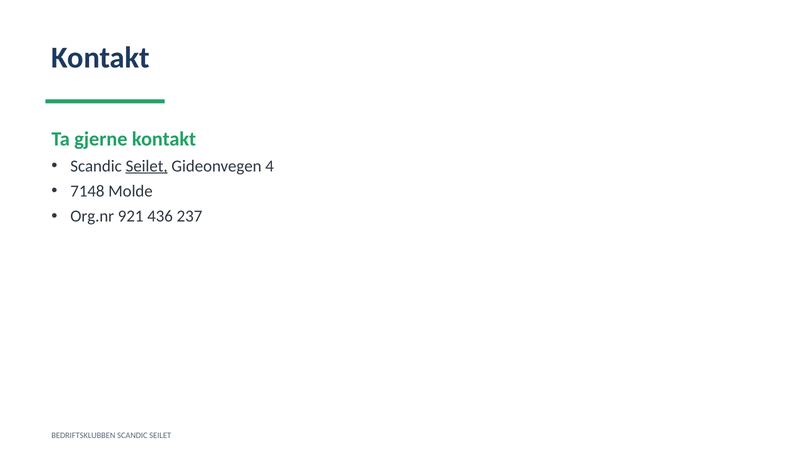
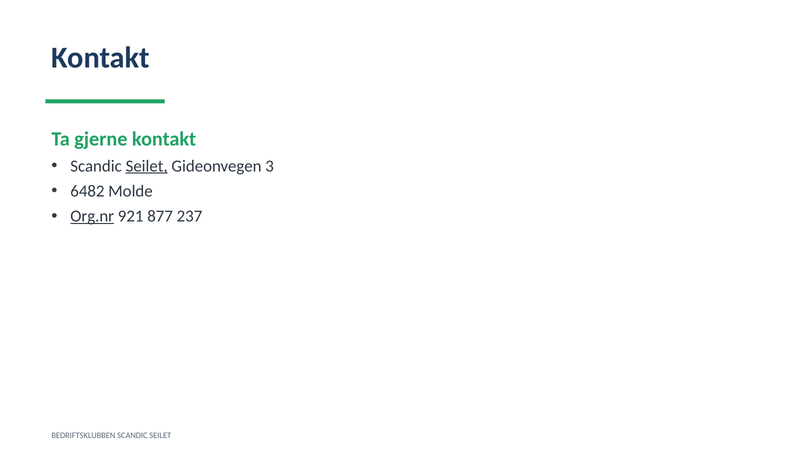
4: 4 -> 3 (270, 166)
7148: 7148 -> 6482 (87, 191)
Org.nr underline: none -> present (92, 217)
436: 436 -> 877 (160, 217)
